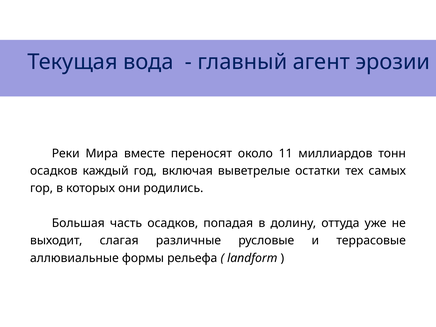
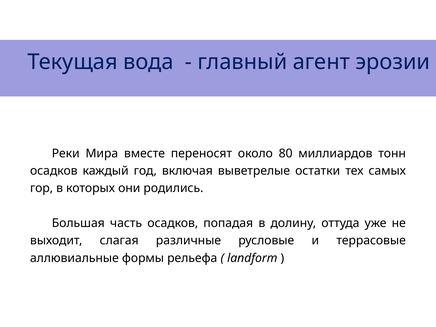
11: 11 -> 80 (286, 153)
